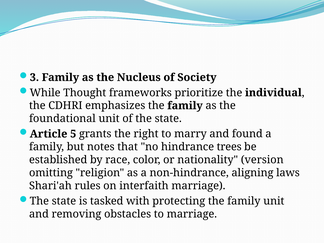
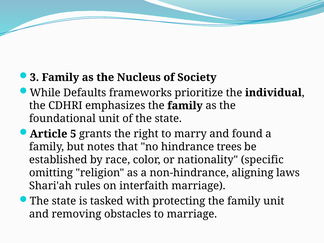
Thought: Thought -> Defaults (85, 93)
version: version -> specific (262, 160)
